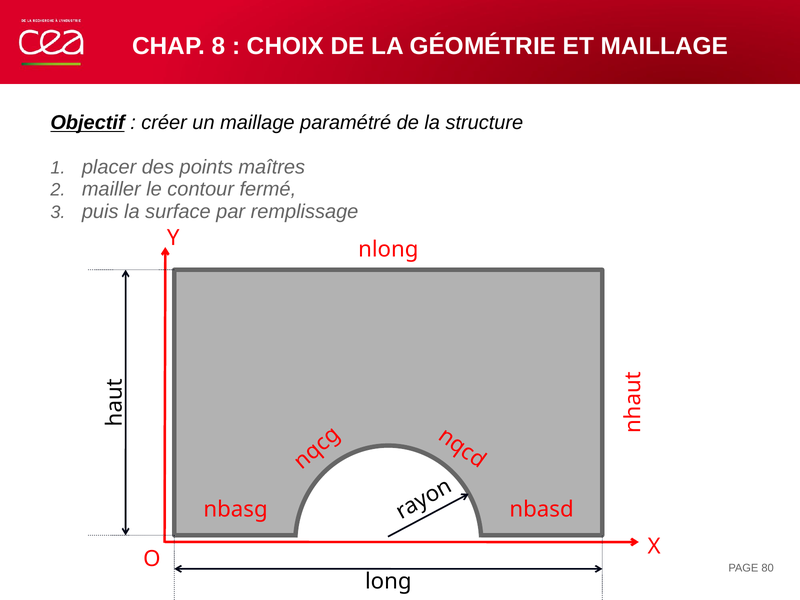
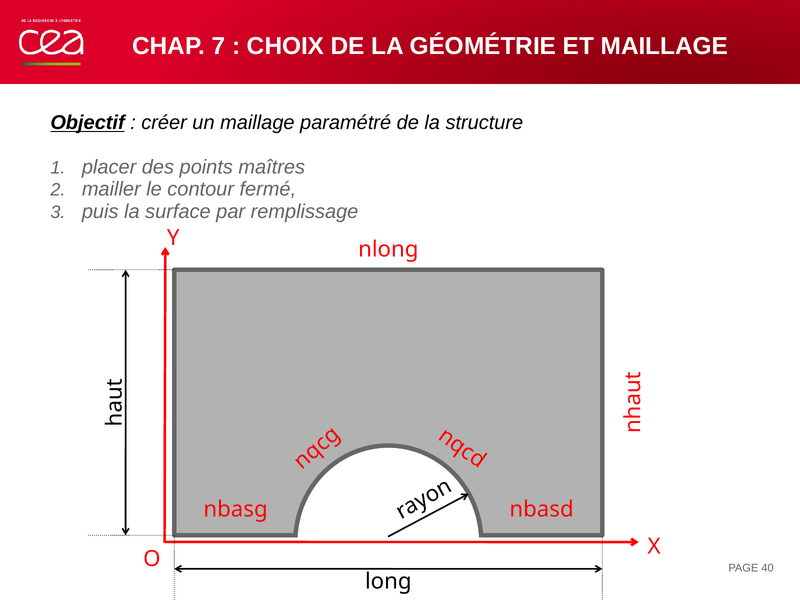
8: 8 -> 7 (218, 46)
80: 80 -> 40 (768, 568)
